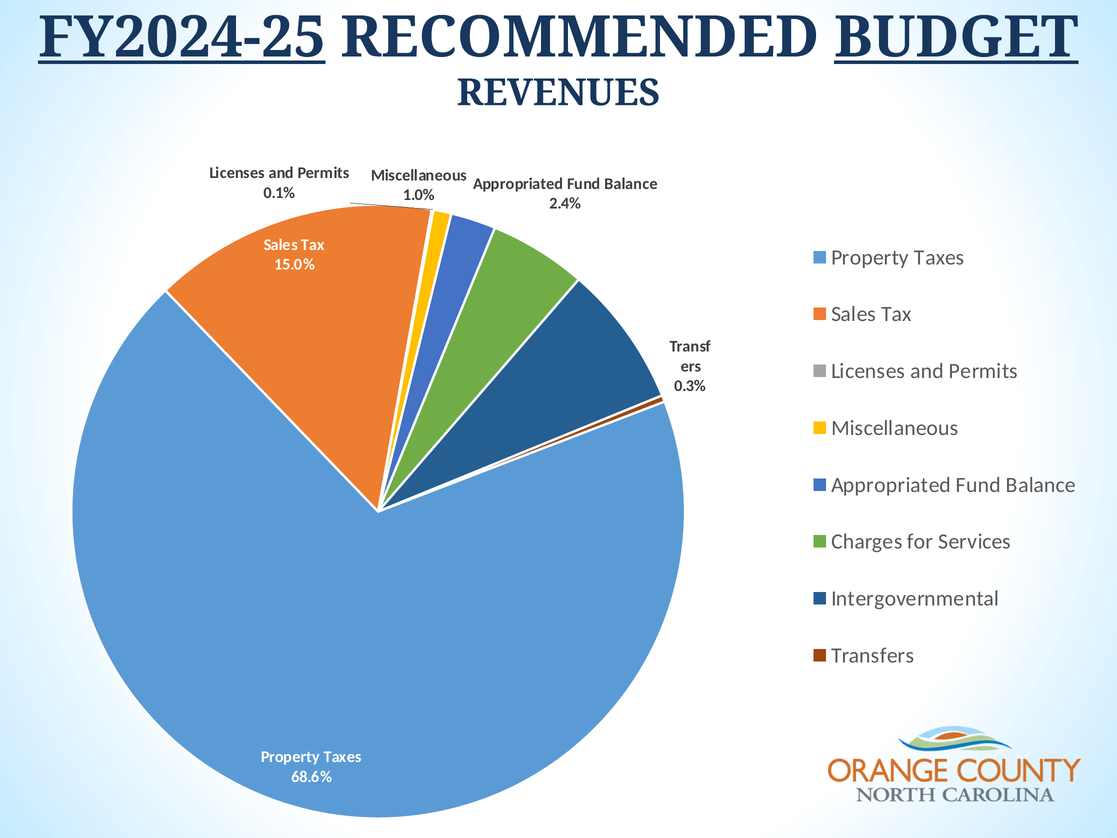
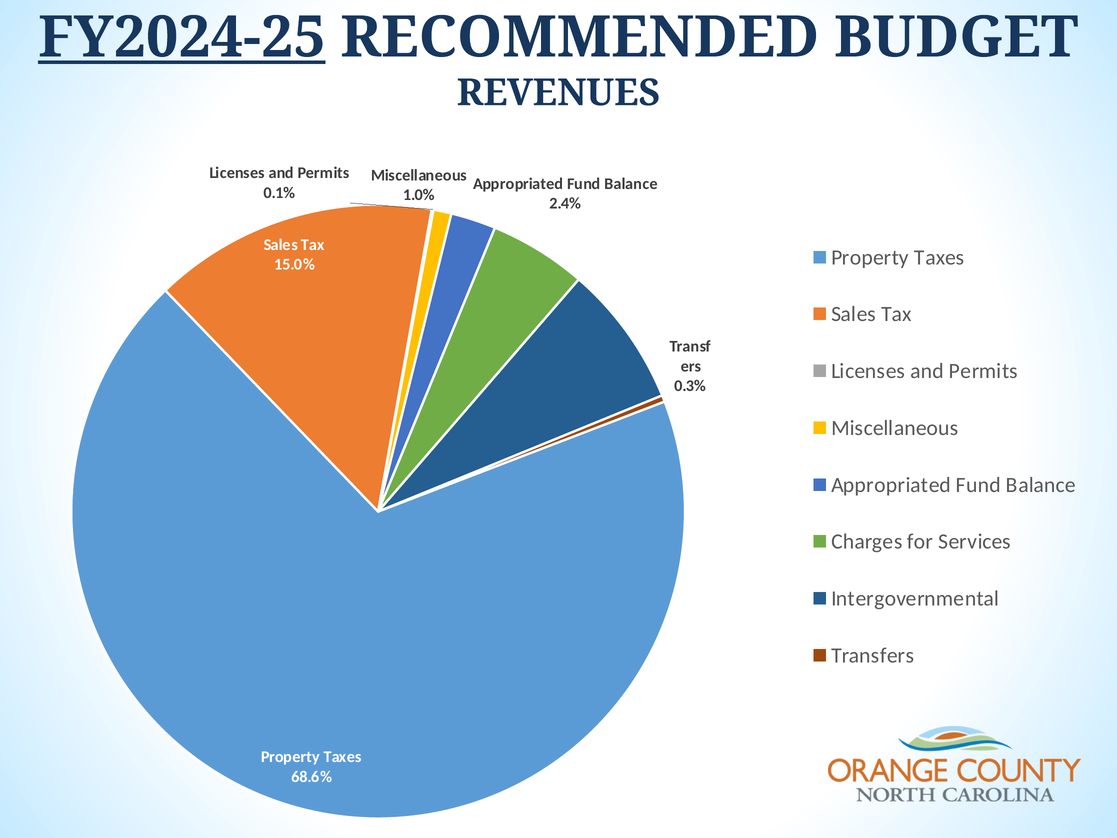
BUDGET underline: present -> none (956, 37)
